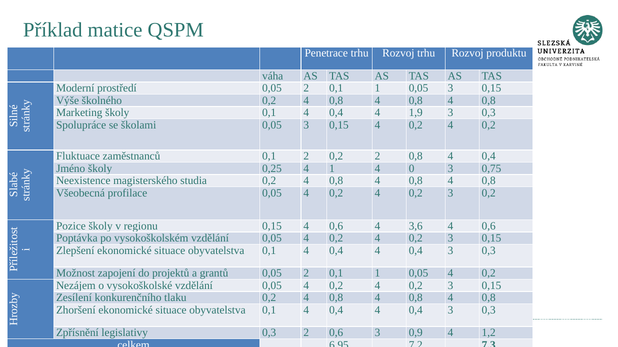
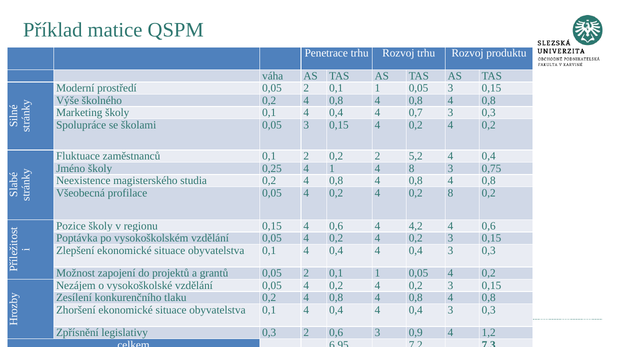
1,9: 1,9 -> 0,7 (416, 113)
2 0,8: 0,8 -> 5,2 (416, 156)
4 0: 0 -> 8 (412, 169)
3: 3 -> 8 (450, 193)
3,6: 3,6 -> 4,2 (416, 226)
